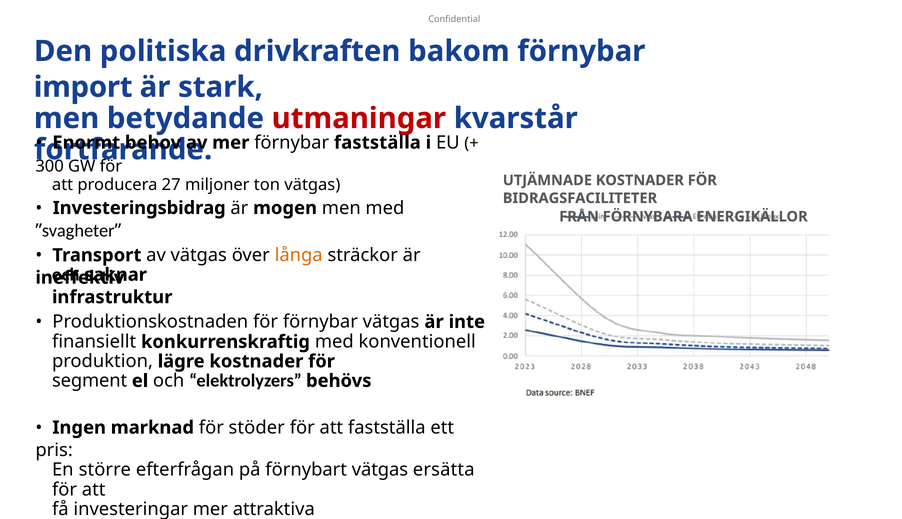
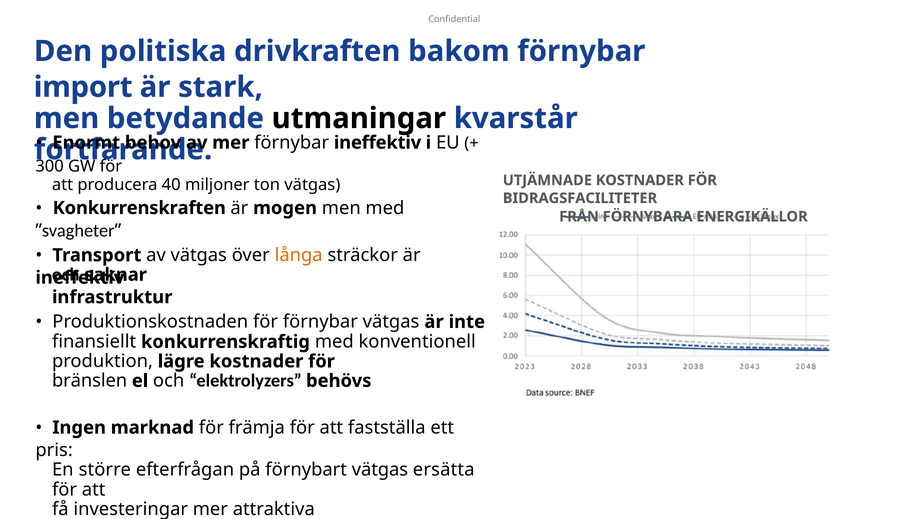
utmaningar colour: red -> black (359, 118)
förnybar fastställa: fastställa -> ineffektiv (378, 143)
27: 27 -> 40 (171, 185)
Investeringsbidrag: Investeringsbidrag -> Konkurrenskraften (139, 208)
segment: segment -> bränslen (90, 381)
stöder: stöder -> främja (257, 428)
